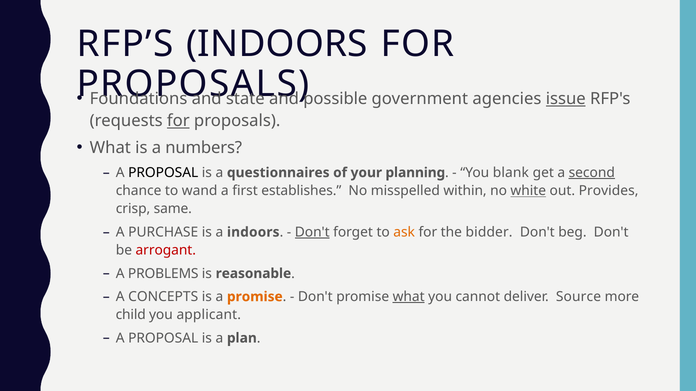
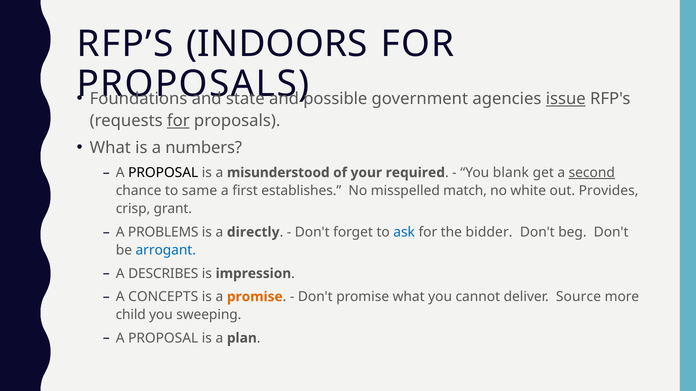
questionnaires: questionnaires -> misunderstood (278, 173)
planning: planning -> required (415, 173)
wand: wand -> same (200, 191)
within: within -> match (465, 191)
white underline: present -> none (528, 191)
same: same -> grant (173, 209)
PURCHASE: PURCHASE -> PROBLEMS (163, 232)
a indoors: indoors -> directly (253, 232)
Don't underline: present -> none (312, 232)
ask colour: orange -> blue (404, 232)
arrogant colour: red -> blue (166, 251)
PROBLEMS: PROBLEMS -> DESCRIBES (163, 274)
reasonable: reasonable -> impression (253, 274)
what underline: present -> none (409, 297)
applicant: applicant -> sweeping (209, 315)
